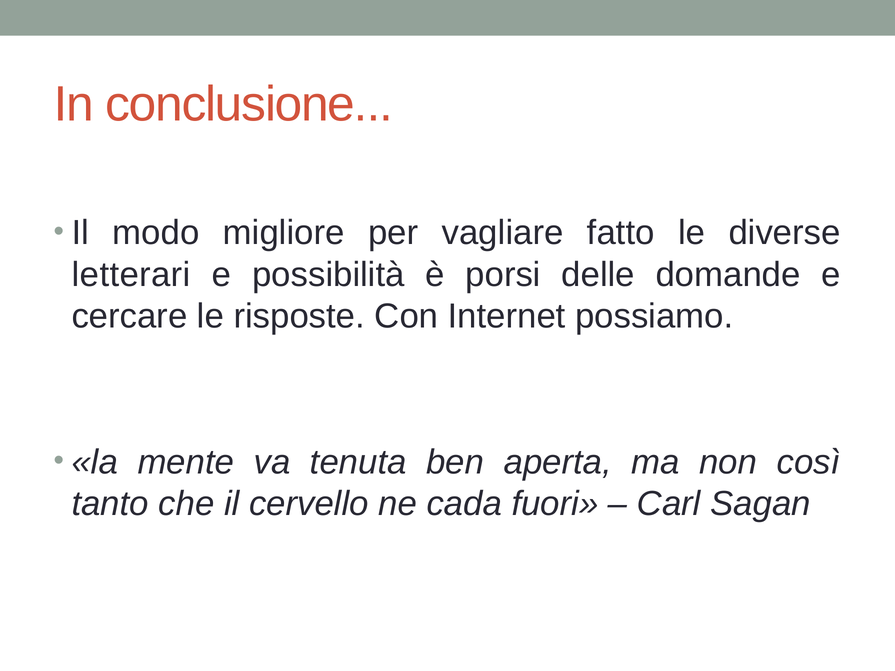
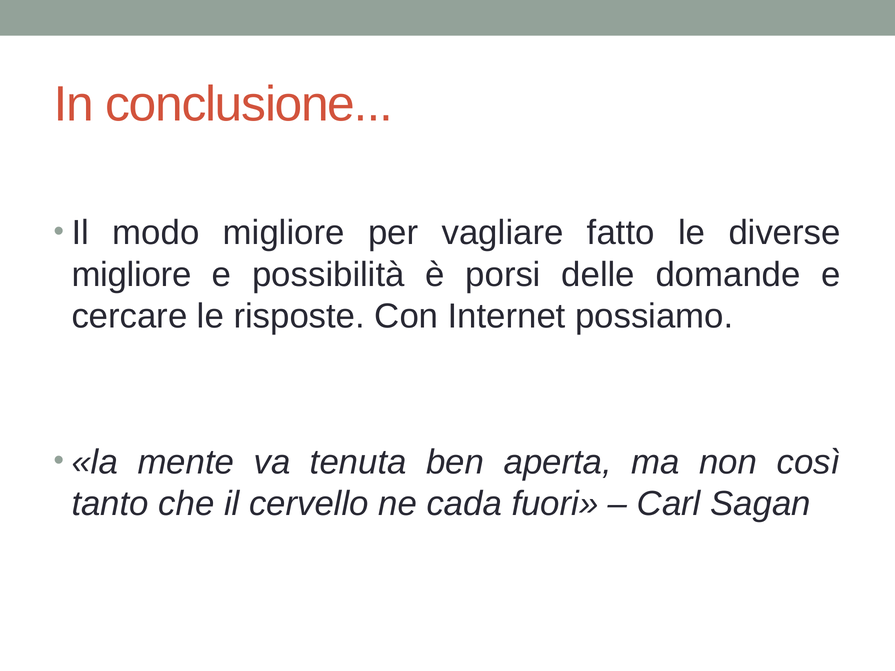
letterari: letterari -> migliore (132, 275)
